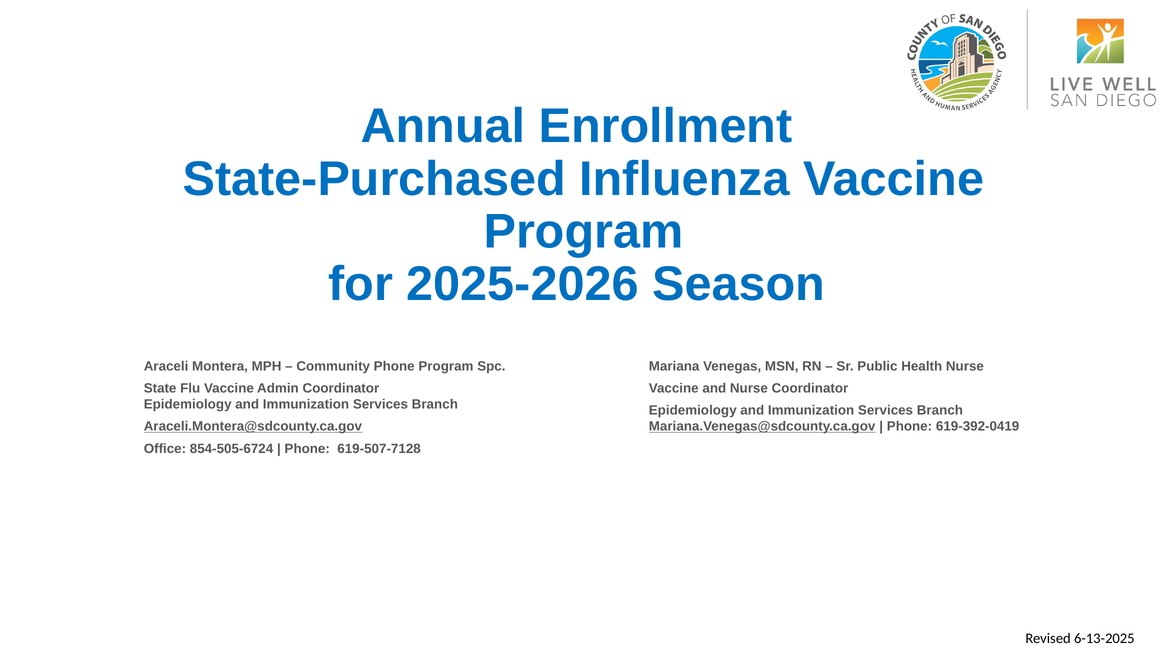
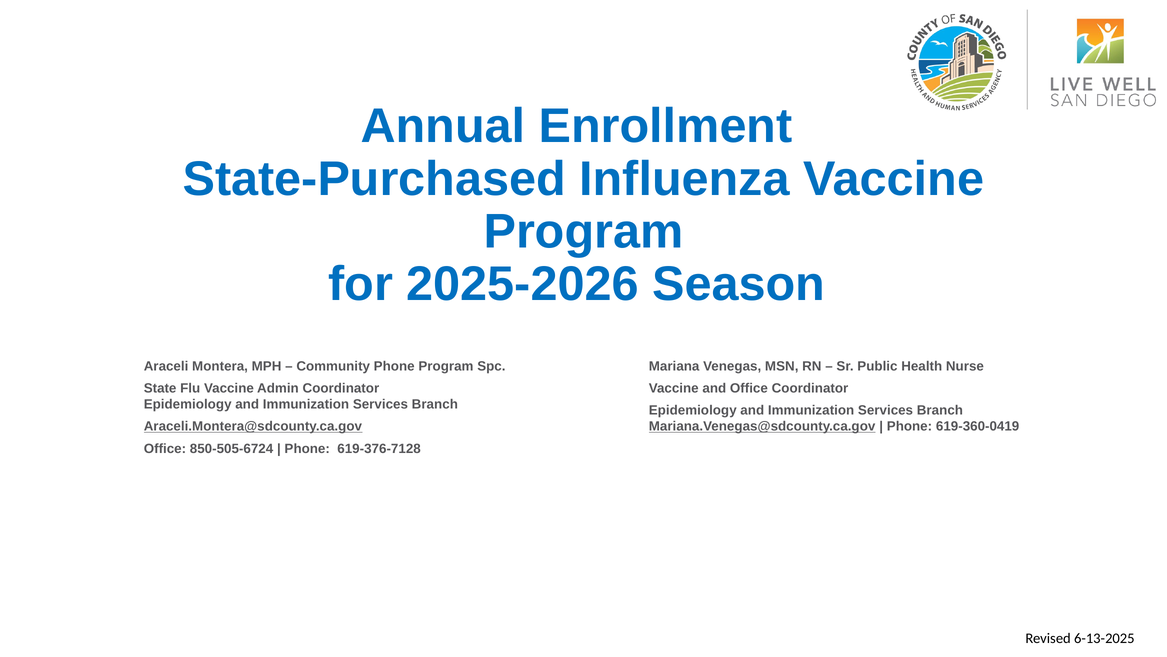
and Nurse: Nurse -> Office (749, 388)
619-392-0419: 619-392-0419 -> 619-360-0419 (978, 426)
854-505-6724: 854-505-6724 -> 850-505-6724 (232, 448)
619-507-7128: 619-507-7128 -> 619-376-7128 (379, 448)
